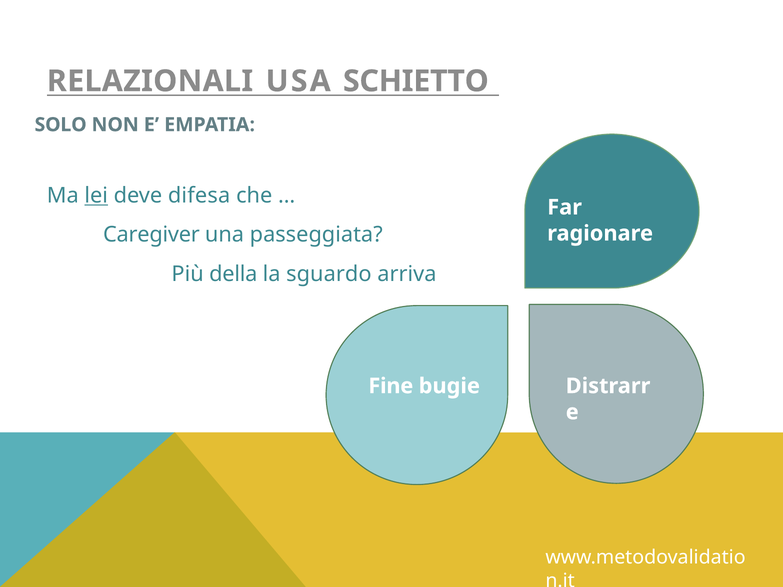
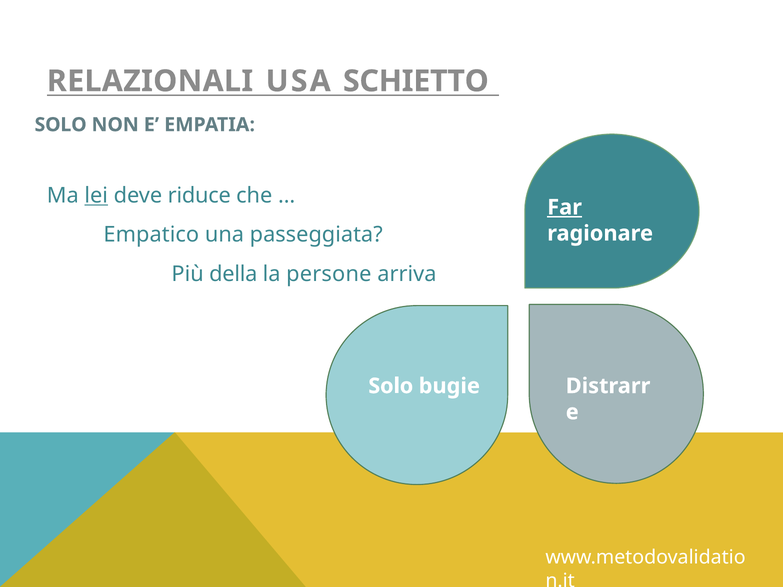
difesa: difesa -> riduce (199, 196)
Far underline: none -> present (565, 207)
Caregiver: Caregiver -> Empatico (151, 235)
sguardo: sguardo -> persone (329, 274)
Fine: Fine -> Solo (391, 386)
